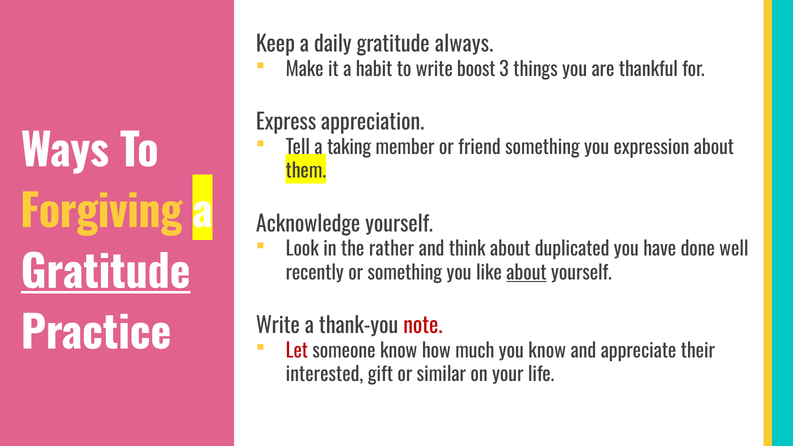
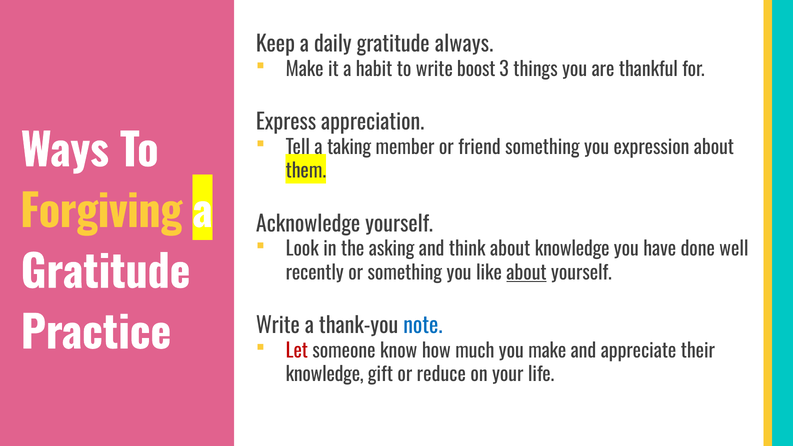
rather: rather -> asking (392, 249)
about duplicated: duplicated -> knowledge (572, 249)
Gratitude underline: present -> none (106, 273)
note colour: red -> blue (423, 326)
you know: know -> make (547, 351)
interested: interested -> knowledge (325, 375)
similar: similar -> reduce (441, 375)
